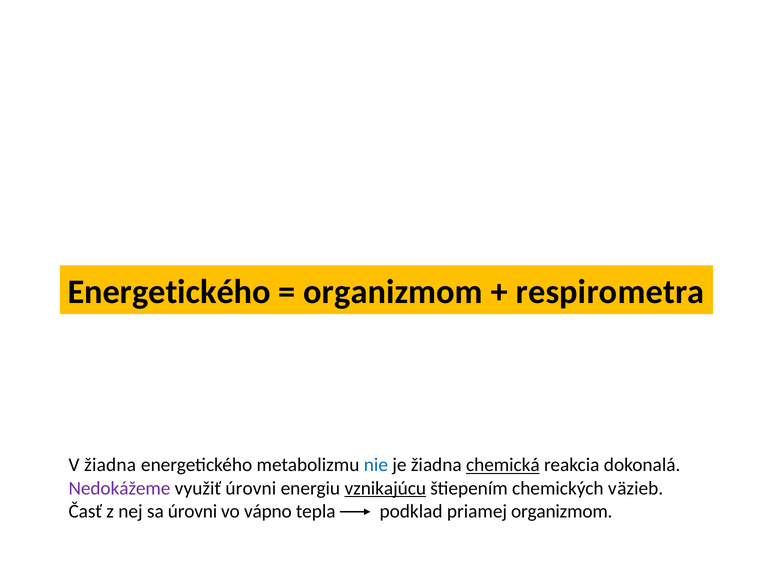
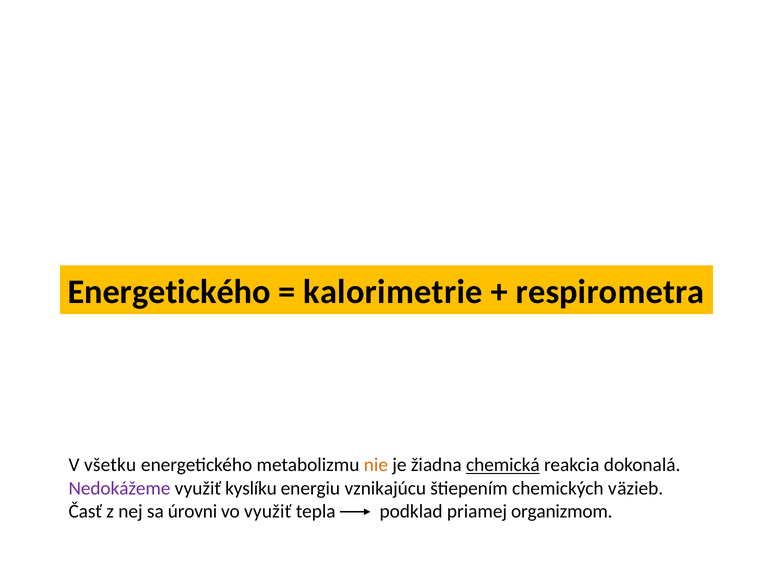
organizmom: organizmom -> kalorimetrie (393, 292)
V žiadna: žiadna -> všetku (110, 465)
nie colour: blue -> orange (376, 465)
využiť úrovni: úrovni -> kyslíku (251, 488)
vznikajúcu underline: present -> none (385, 488)
vo vápno: vápno -> využiť (268, 511)
